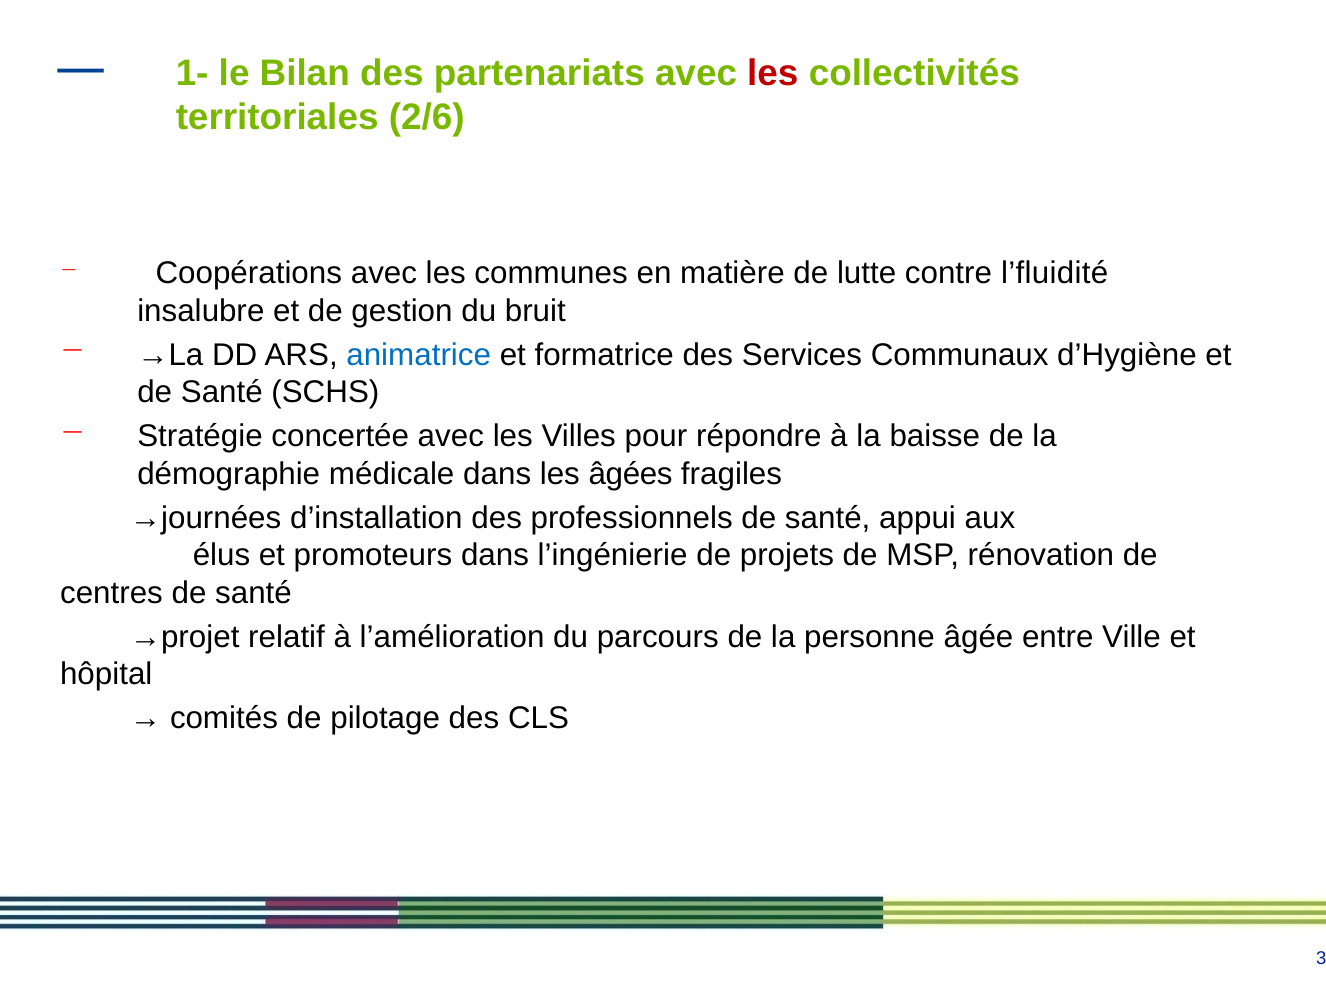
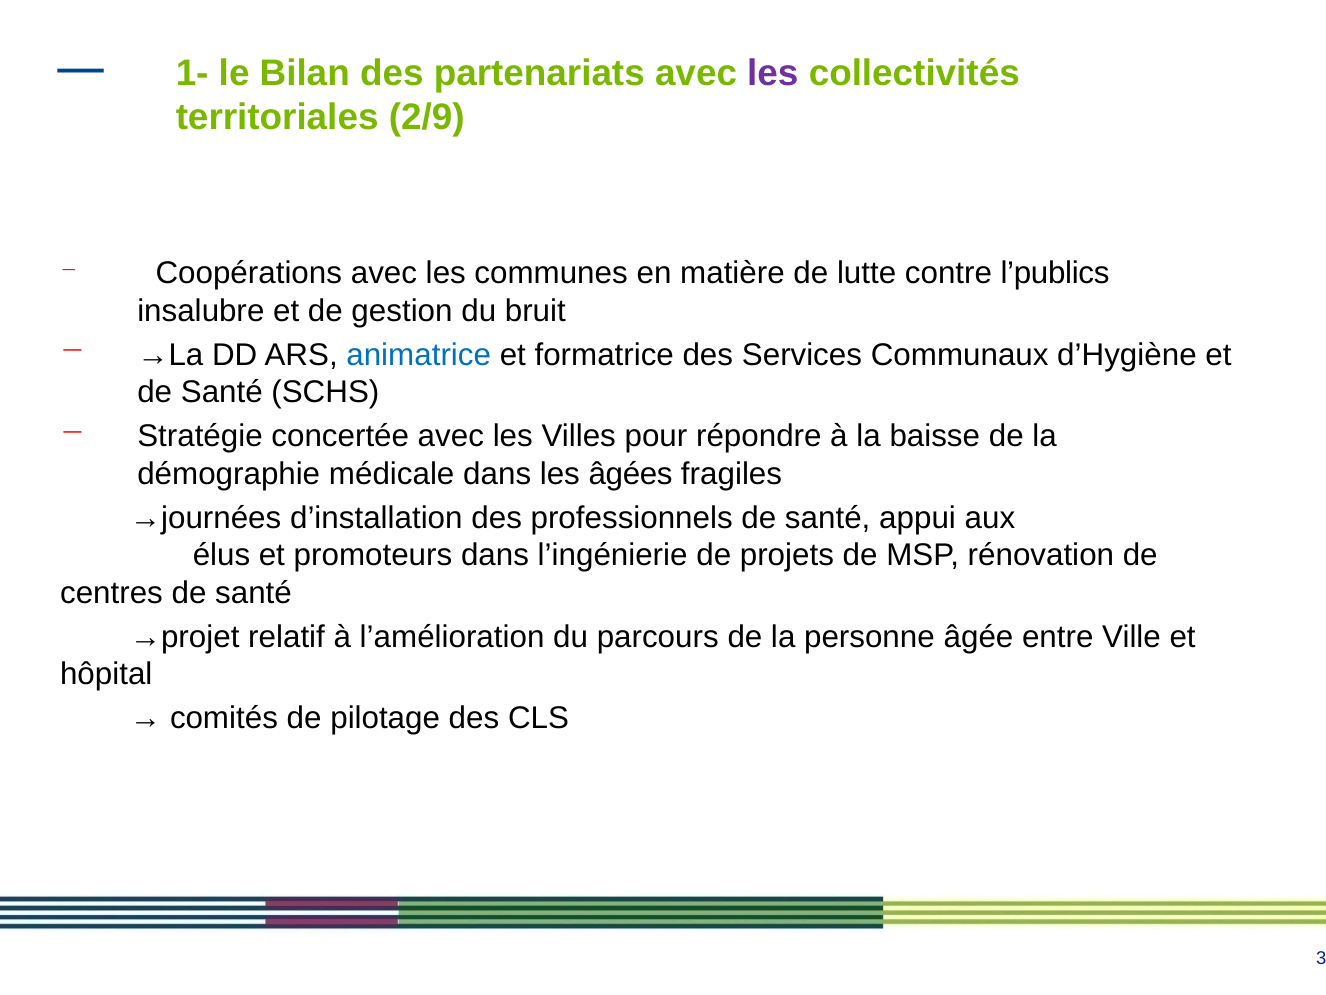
les colour: red -> purple (773, 73)
2/6: 2/6 -> 2/9 (427, 117)
l’fluidité: l’fluidité -> l’publics (1055, 273)
